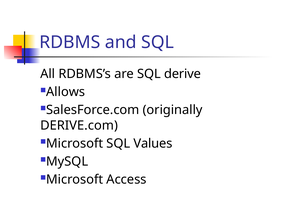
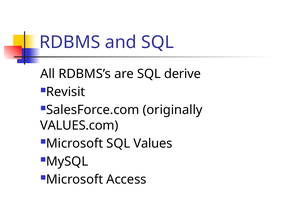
Allows: Allows -> Revisit (66, 92)
DERIVE.com: DERIVE.com -> VALUES.com (79, 125)
